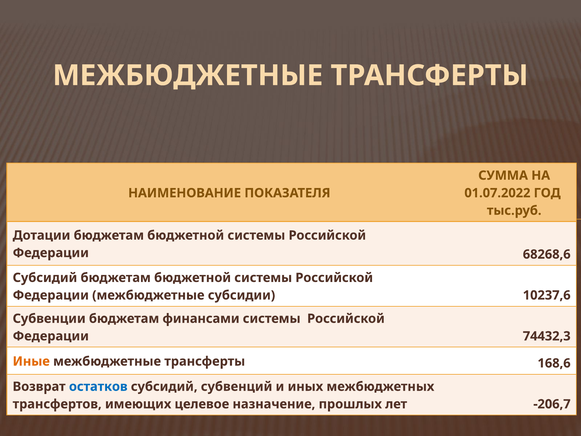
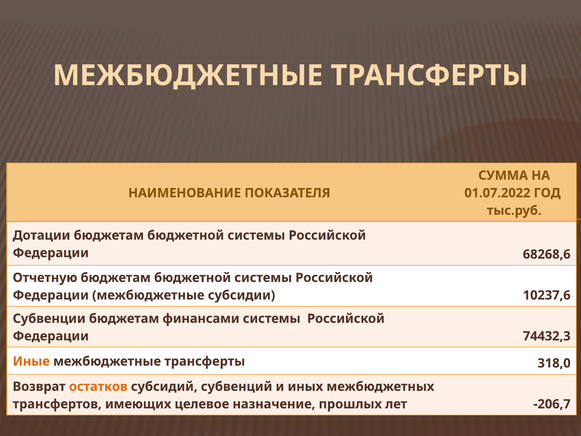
Субсидий: Субсидий -> Отчетную (45, 278)
168,6: 168,6 -> 318,0 (554, 363)
остатков colour: blue -> orange (98, 386)
